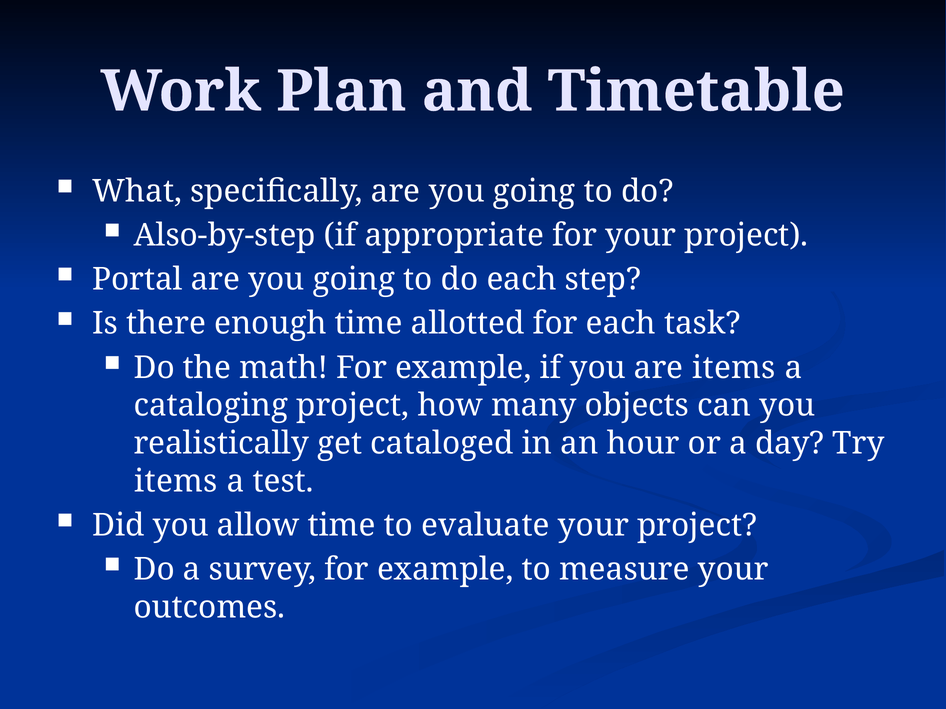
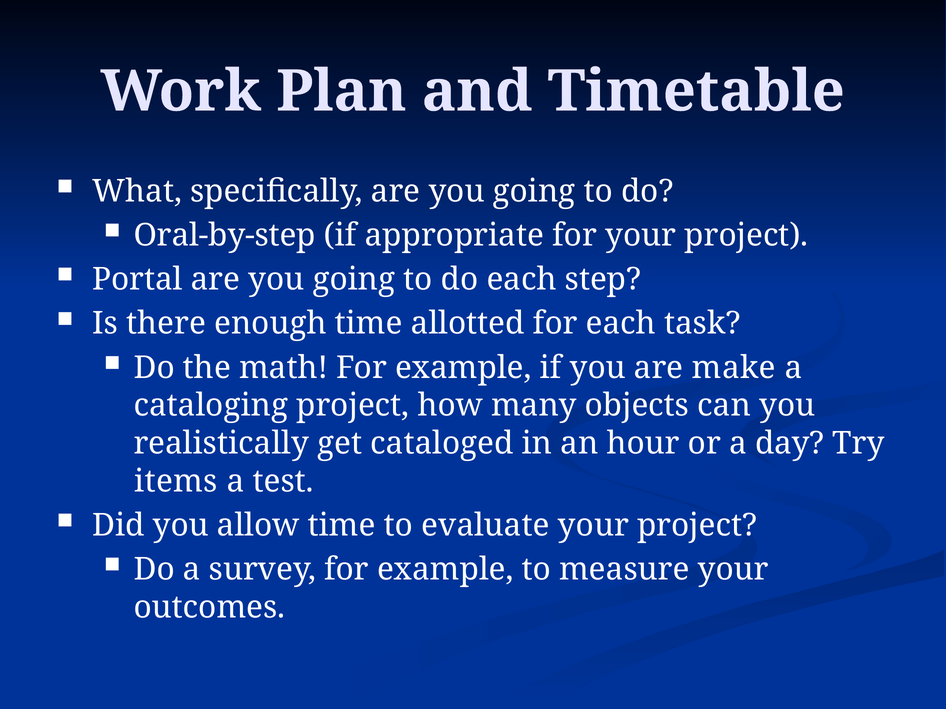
Also-by-step: Also-by-step -> Oral-by-step (225, 236)
are items: items -> make (734, 368)
